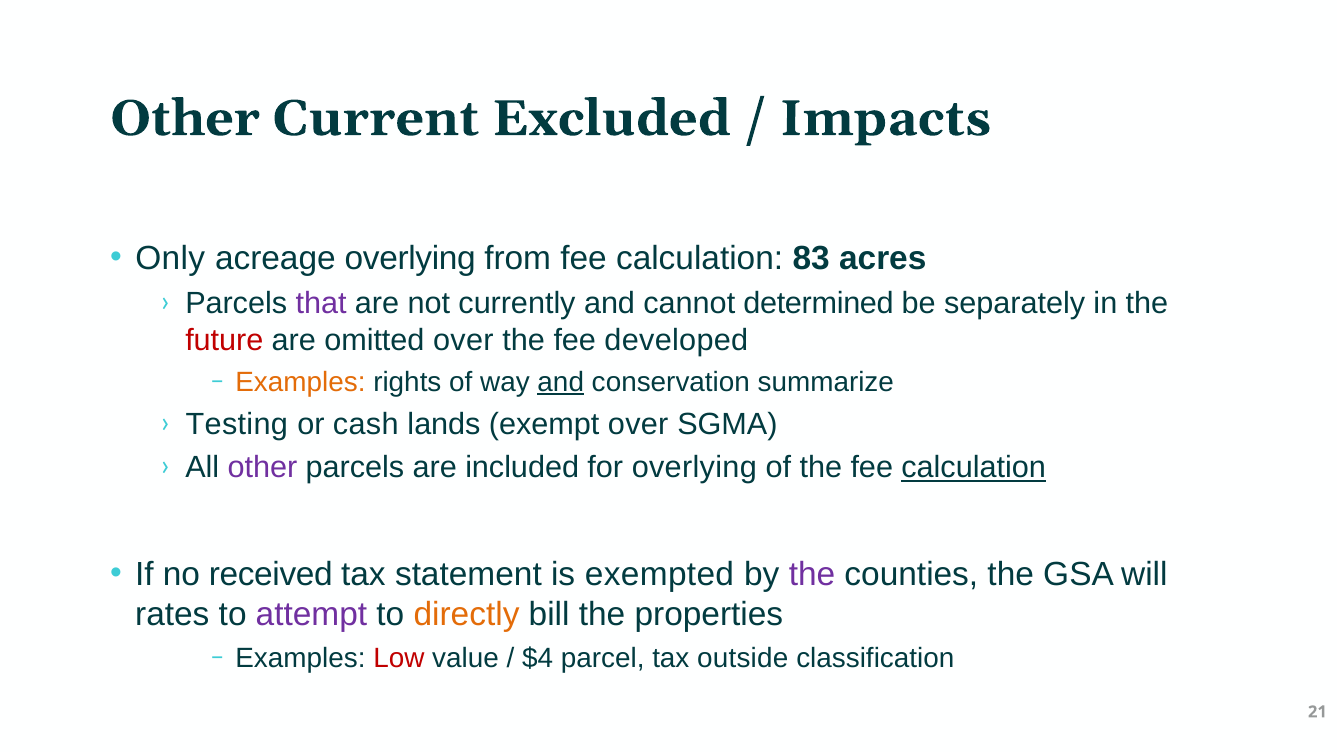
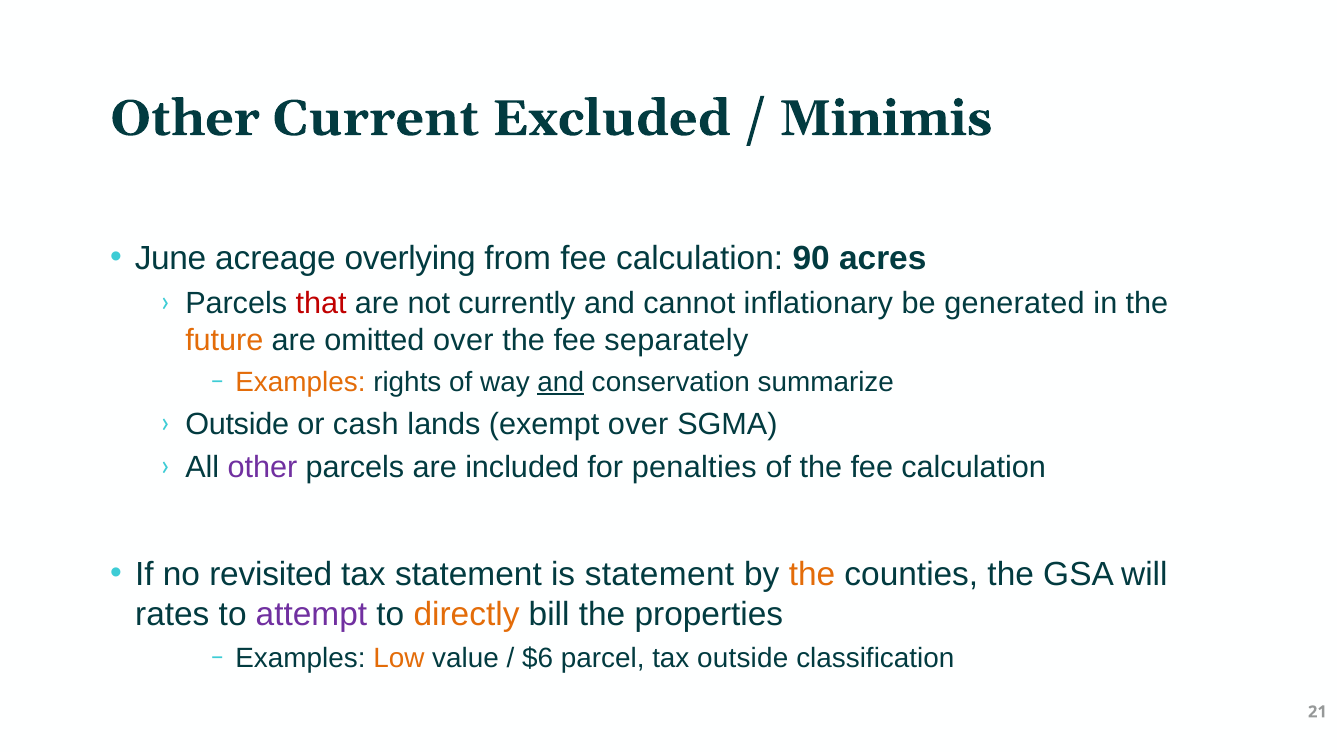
Impacts: Impacts -> Minimis (886, 118)
Only: Only -> June (171, 258)
83: 83 -> 90 (811, 258)
that colour: purple -> red (321, 303)
determined: determined -> inflationary (818, 303)
separately: separately -> generated (1014, 303)
future colour: red -> orange (224, 340)
developed: developed -> separately (676, 340)
Testing: Testing -> Outside (237, 424)
for overlying: overlying -> penalties (694, 468)
calculation underline: present -> none (974, 468)
received: received -> revisited (271, 574)
is exempted: exempted -> statement (660, 574)
the colour: purple -> orange (812, 574)
Low colour: red -> orange (399, 658)
$4: $4 -> $6 (538, 658)
